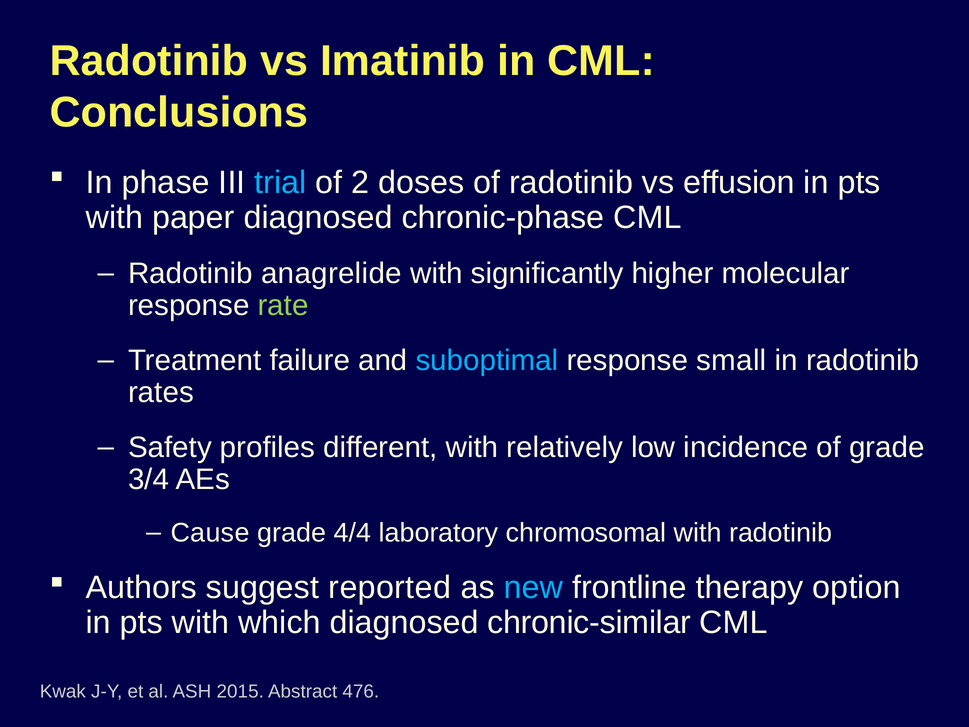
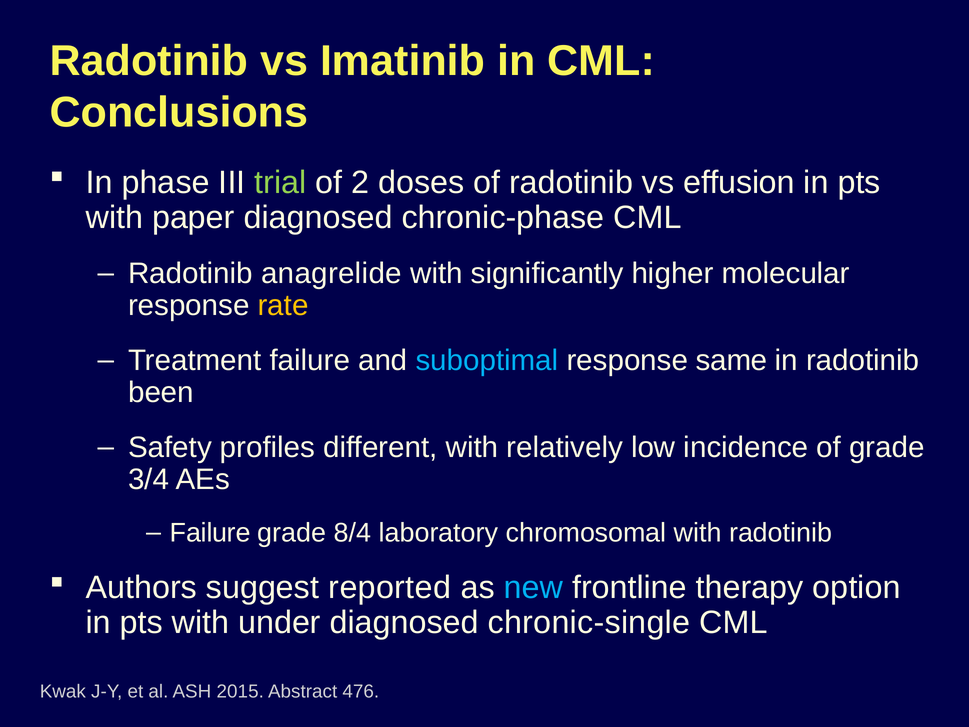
trial colour: light blue -> light green (280, 182)
rate colour: light green -> yellow (283, 306)
small: small -> same (732, 360)
rates: rates -> been (161, 392)
Cause: Cause -> Failure (210, 533)
4/4: 4/4 -> 8/4 (352, 533)
which: which -> under (279, 622)
chronic-similar: chronic-similar -> chronic-single (589, 622)
